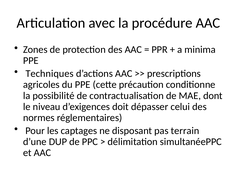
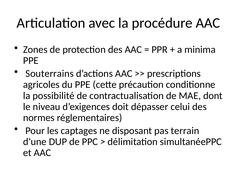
Techniques: Techniques -> Souterrains (50, 73)
